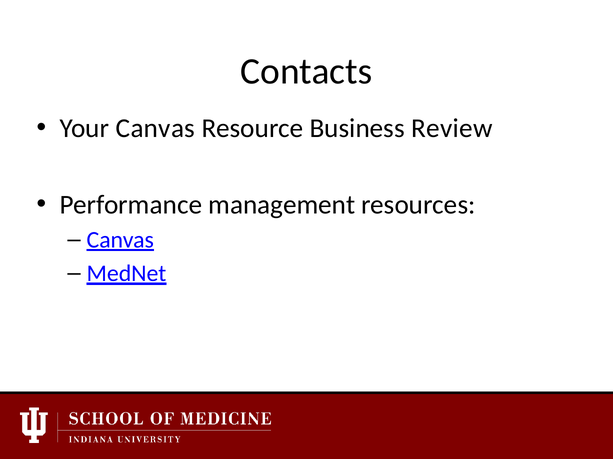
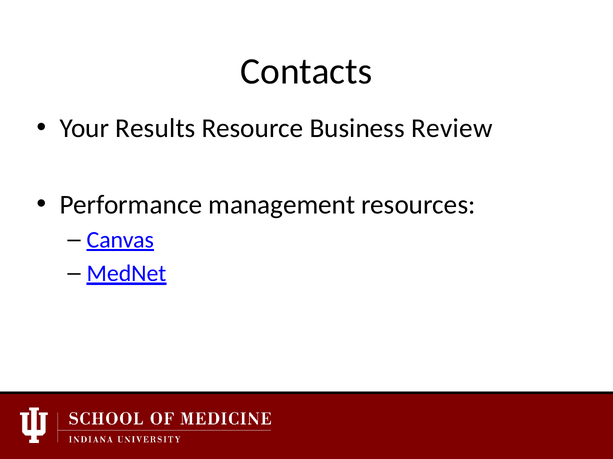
Your Canvas: Canvas -> Results (155, 129)
